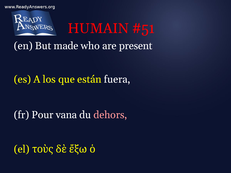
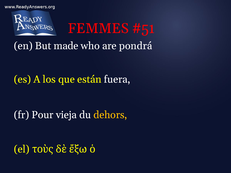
HUMAIN: HUMAIN -> FEMMES (98, 29)
present: present -> pondrá (136, 46)
vana: vana -> vieja (66, 115)
dehors colour: pink -> yellow (110, 115)
